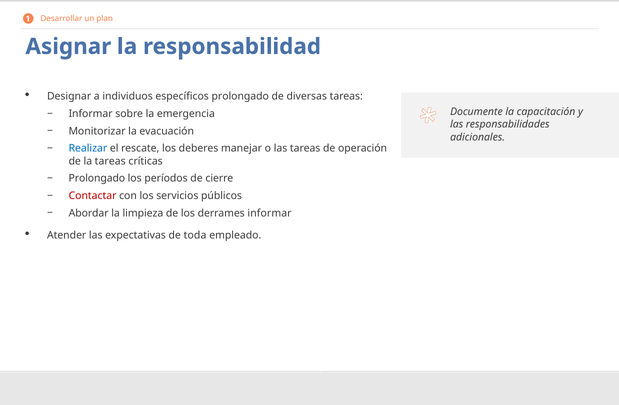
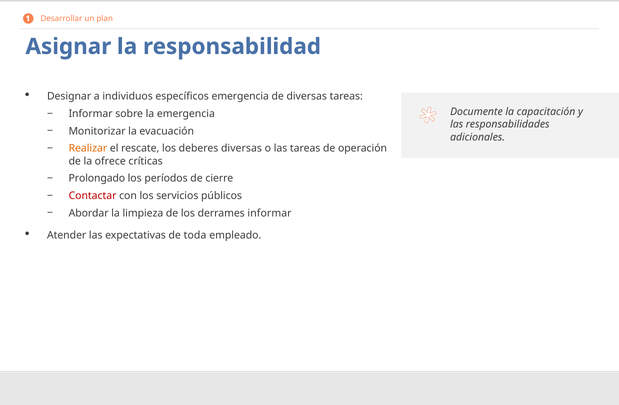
específicos prolongado: prolongado -> emergencia (240, 96)
Realizar colour: blue -> orange (88, 148)
deberes manejar: manejar -> diversas (241, 148)
la tareas: tareas -> ofrece (110, 161)
